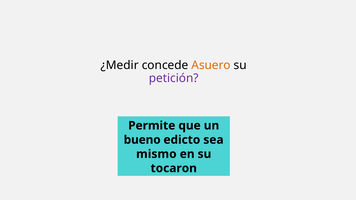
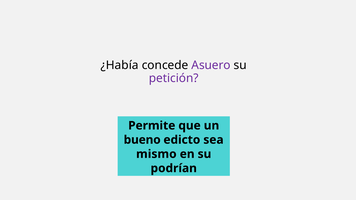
¿Medir: ¿Medir -> ¿Había (120, 65)
Asuero colour: orange -> purple (211, 65)
tocaron: tocaron -> podrían (174, 168)
